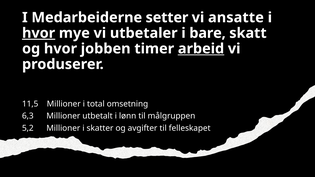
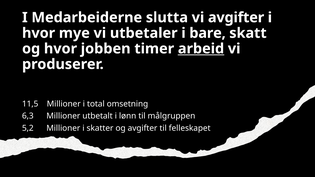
setter: setter -> slutta (167, 18)
vi ansatte: ansatte -> avgifter (236, 18)
hvor underline: present -> none (39, 33)
